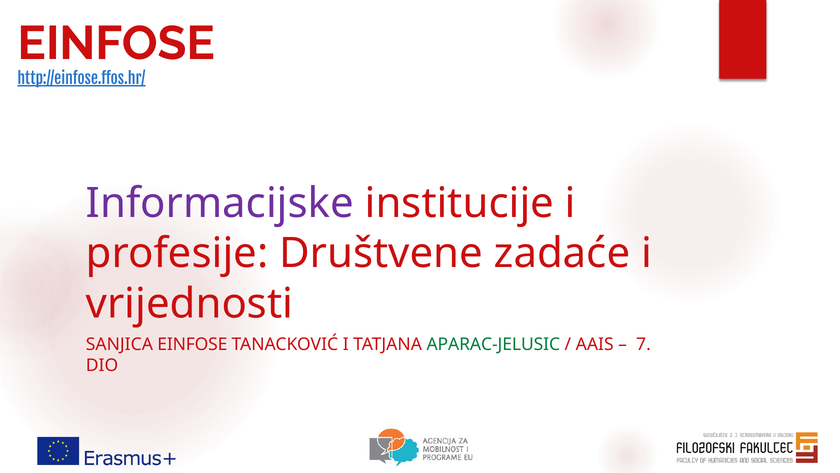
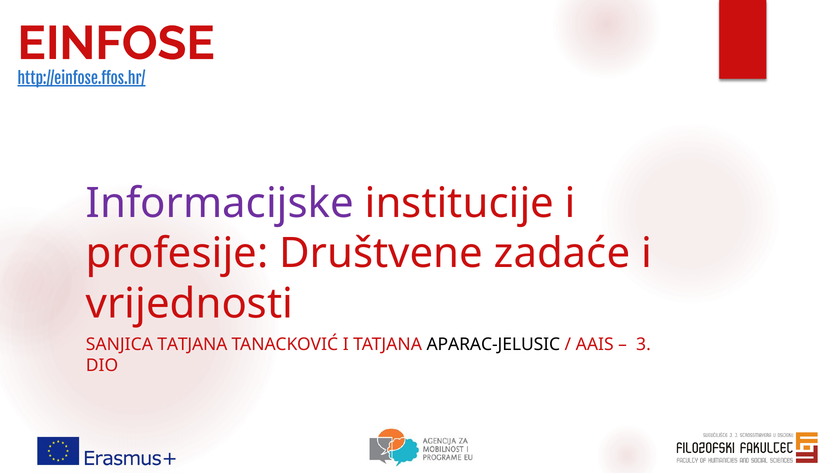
SANJICA EINFOSE: EINFOSE -> TATJANA (192, 344)
APARAC-JELUSIC colour: green -> black (493, 344)
7: 7 -> 3 (643, 344)
